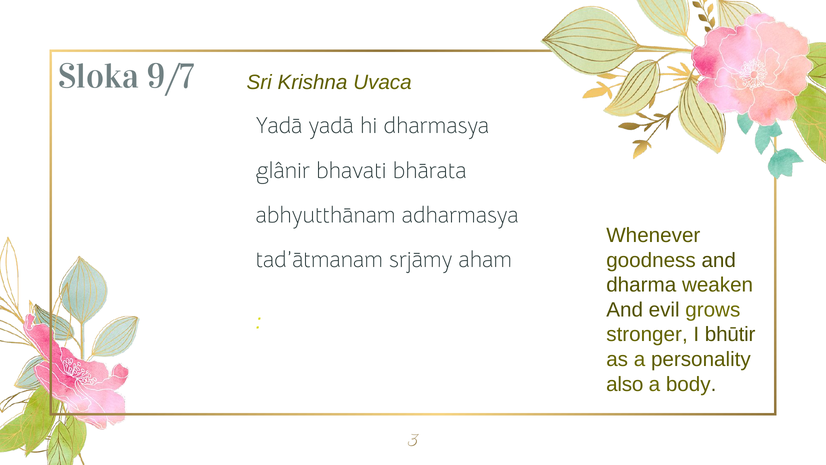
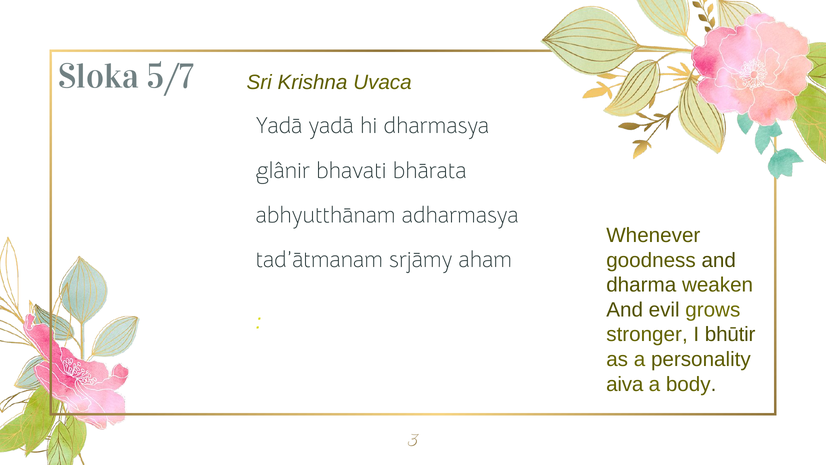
9/7: 9/7 -> 5/7 (170, 76)
also: also -> aiva (625, 384)
